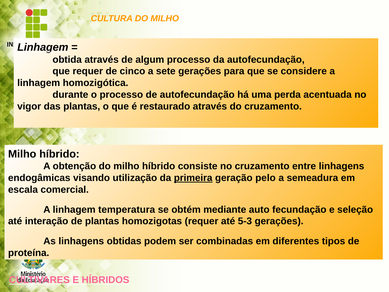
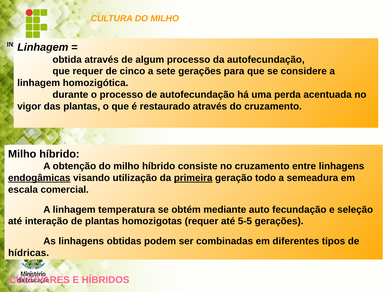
endogâmicas underline: none -> present (39, 178)
pelo: pelo -> todo (266, 178)
5-3: 5-3 -> 5-5 (245, 221)
proteína: proteína -> hídricas (29, 253)
